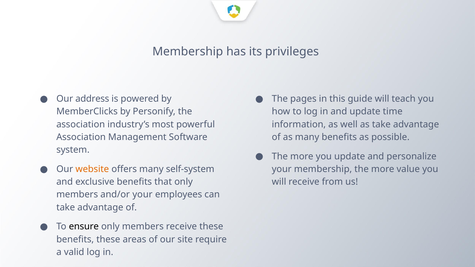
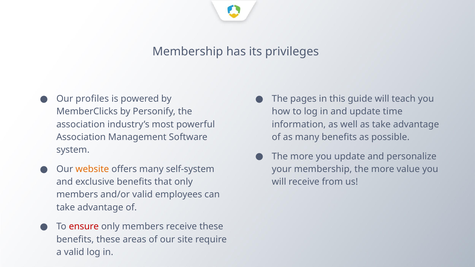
address: address -> profiles (92, 99)
and/or your: your -> valid (143, 195)
ensure colour: black -> red (84, 227)
